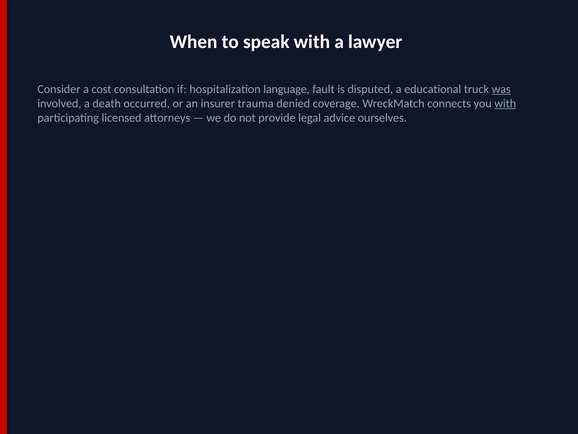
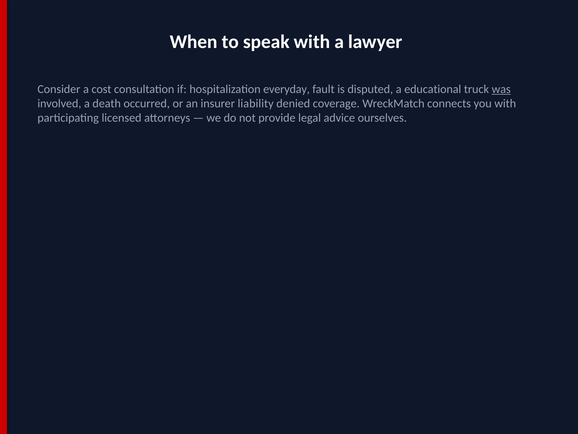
language: language -> everyday (287, 89)
trauma: trauma -> liability (256, 103)
with underline: present -> none (505, 103)
